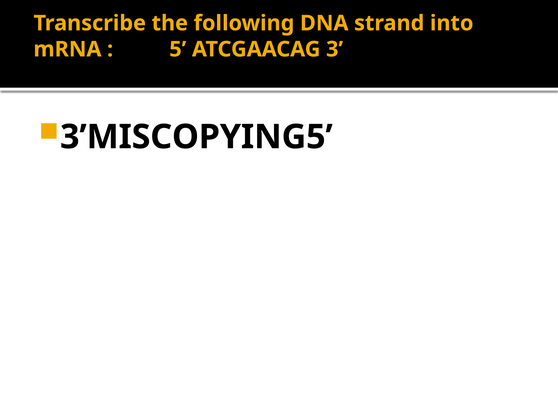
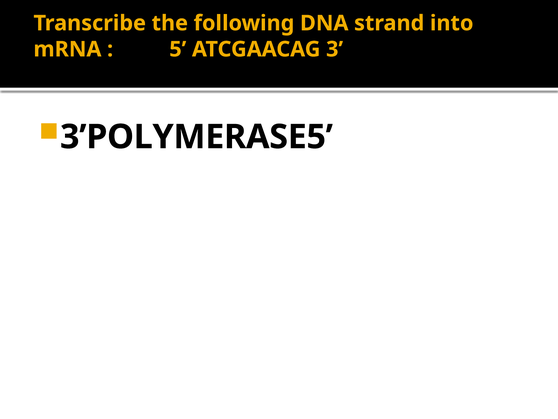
3’MISCOPYING5: 3’MISCOPYING5 -> 3’POLYMERASE5 (197, 137)
